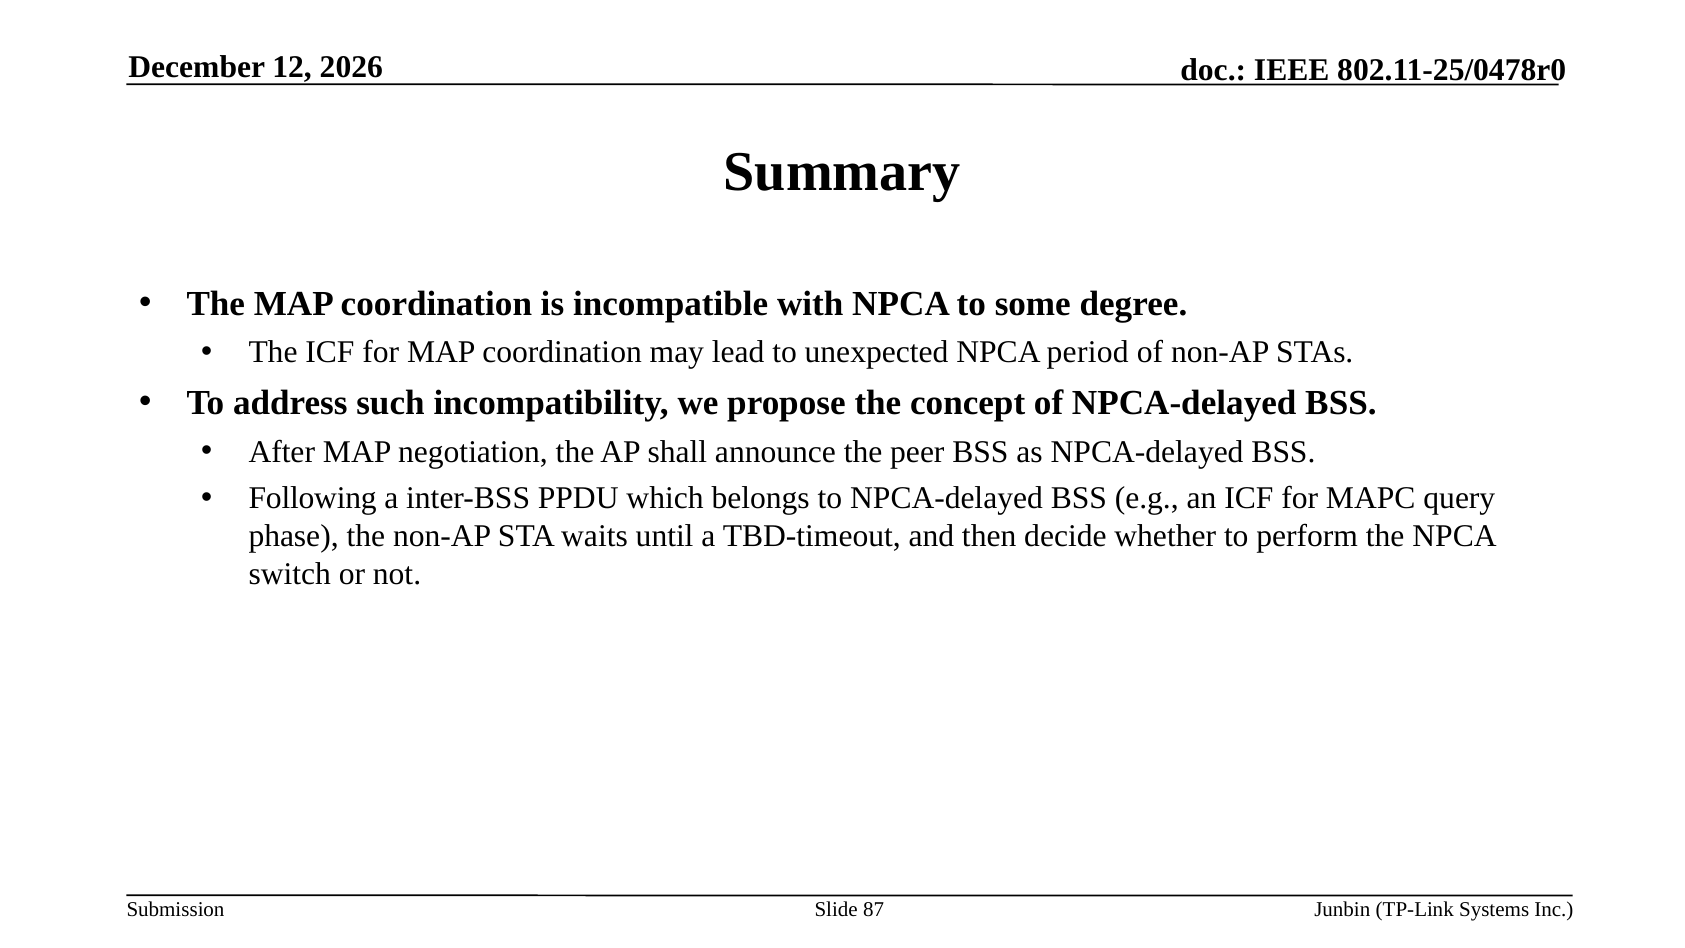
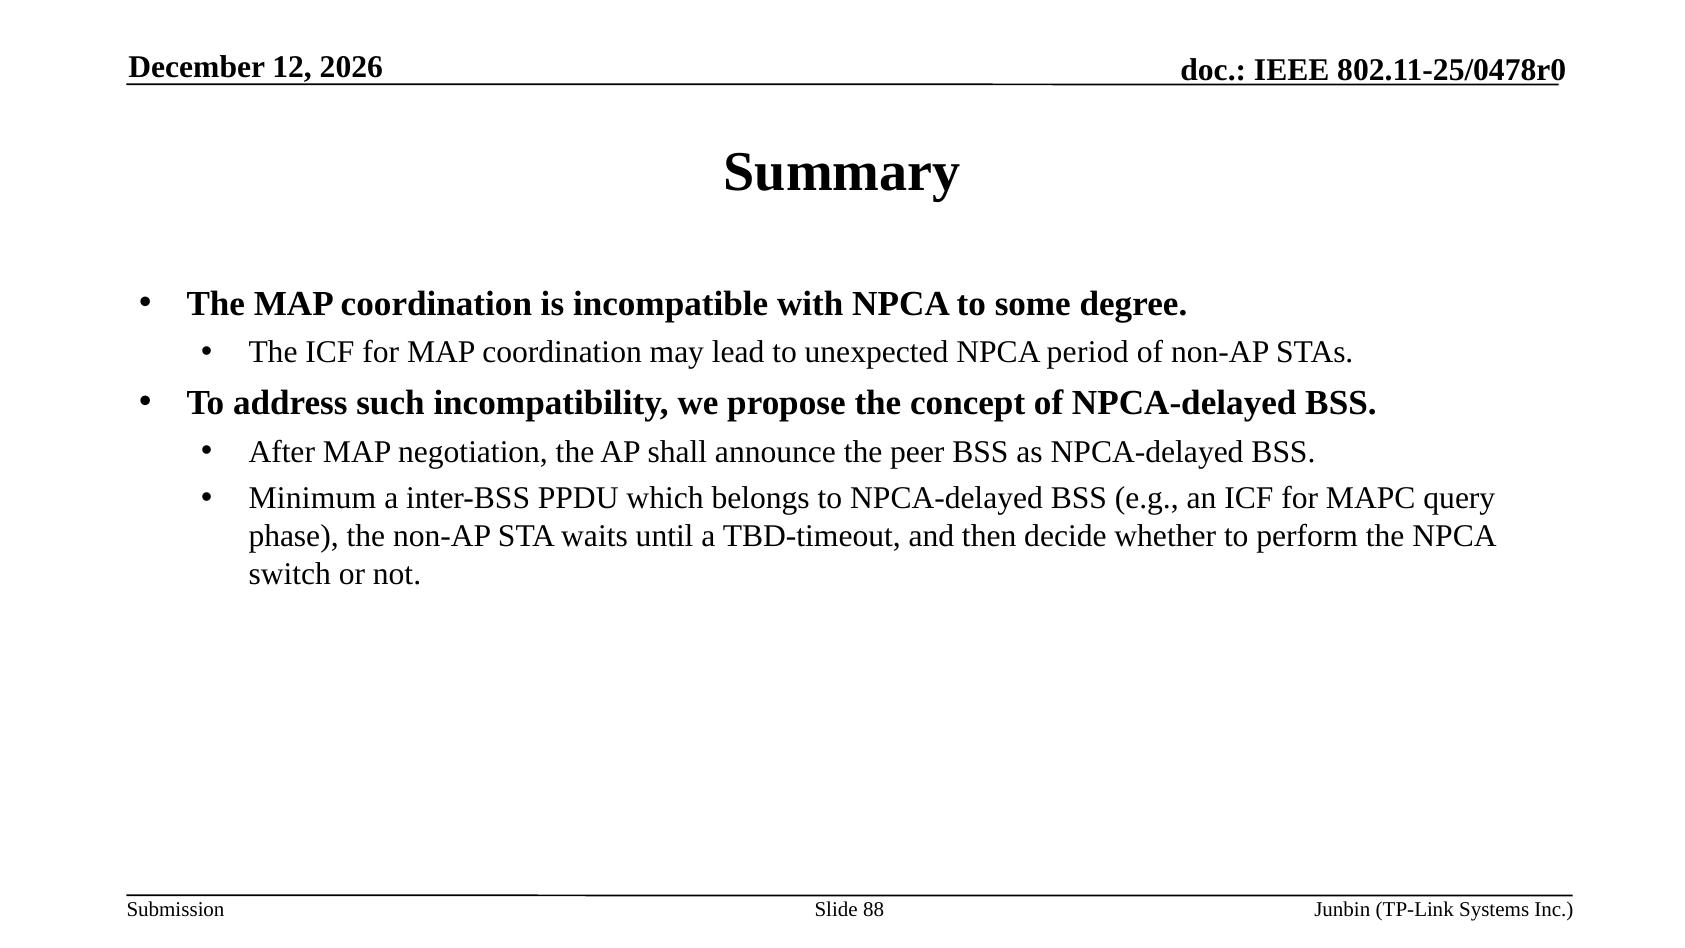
Following: Following -> Minimum (312, 498)
87: 87 -> 88 (874, 909)
